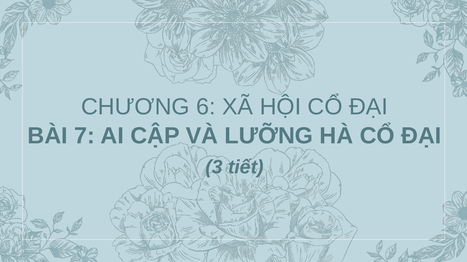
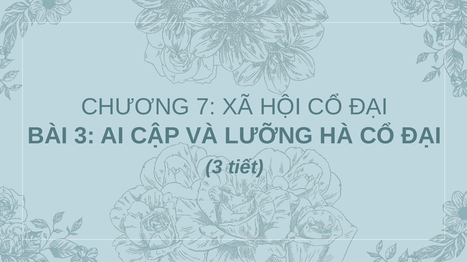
6: 6 -> 7 (206, 107)
BÀI 7: 7 -> 3 (85, 136)
